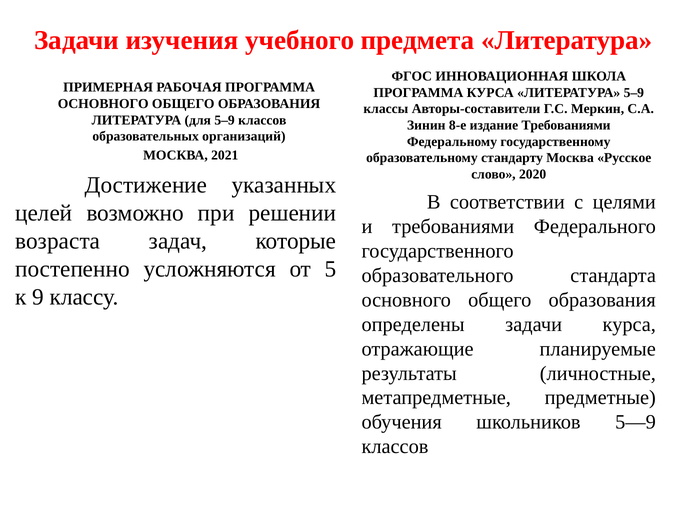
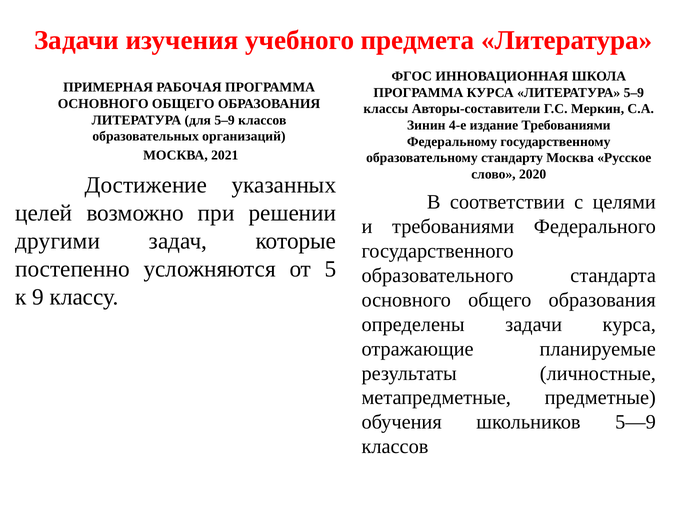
8-е: 8-е -> 4-е (458, 125)
возраста: возраста -> другими (58, 241)
